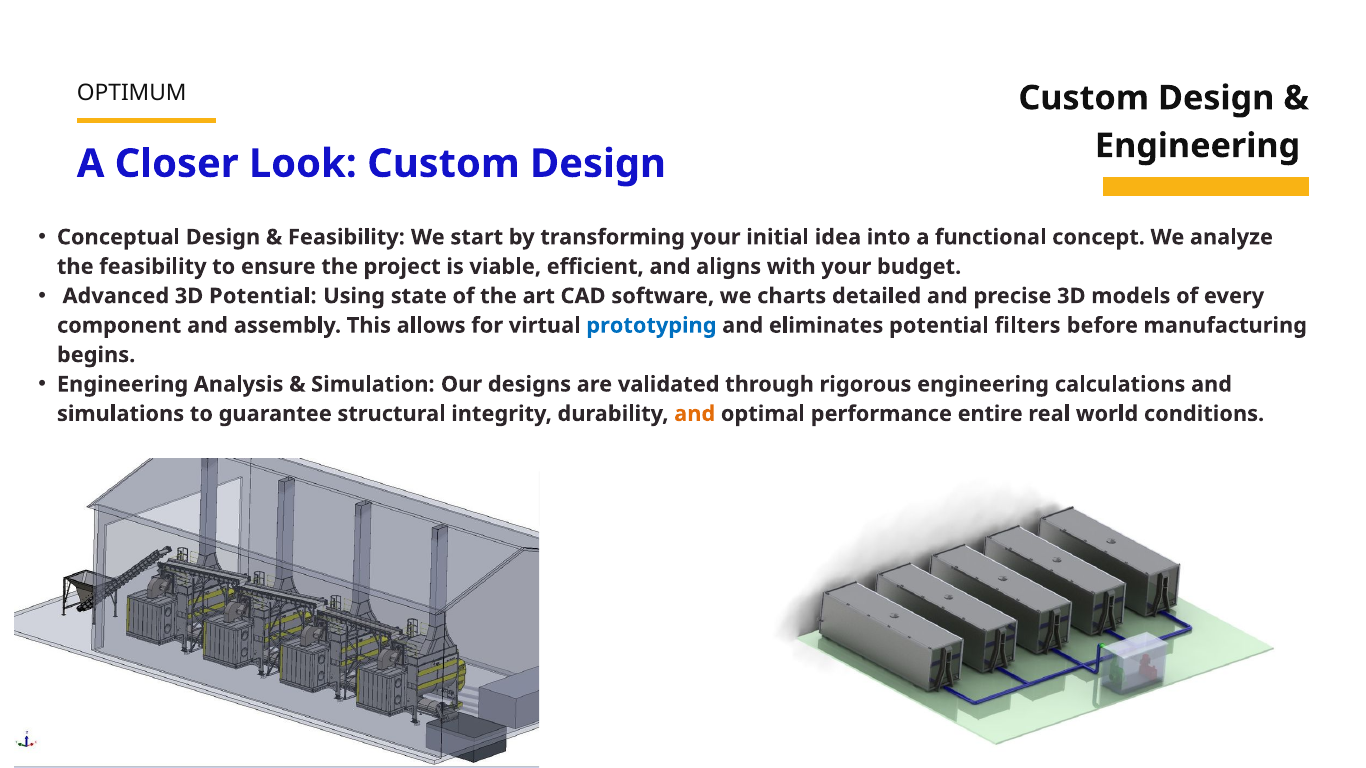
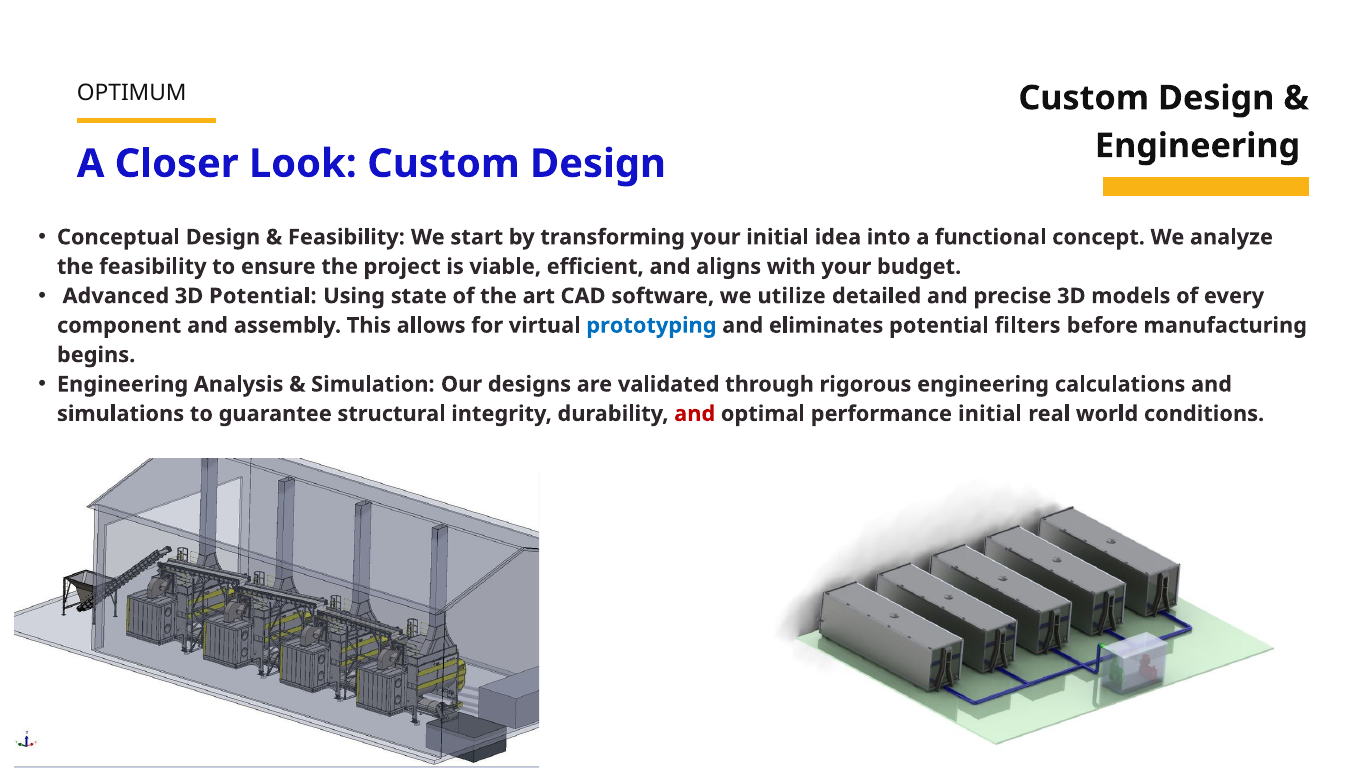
charts: charts -> utilize (792, 296)
and colour: orange -> red (695, 414)
performance entire: entire -> initial (990, 414)
